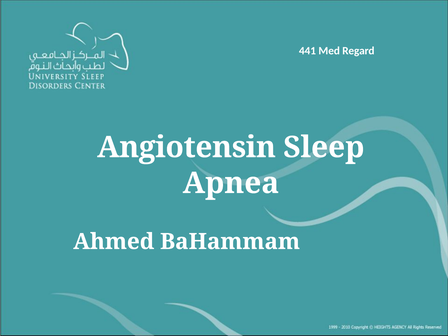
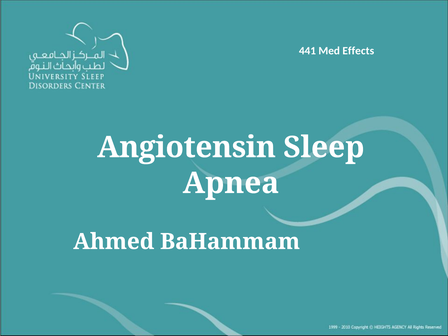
Regard: Regard -> Effects (358, 51)
